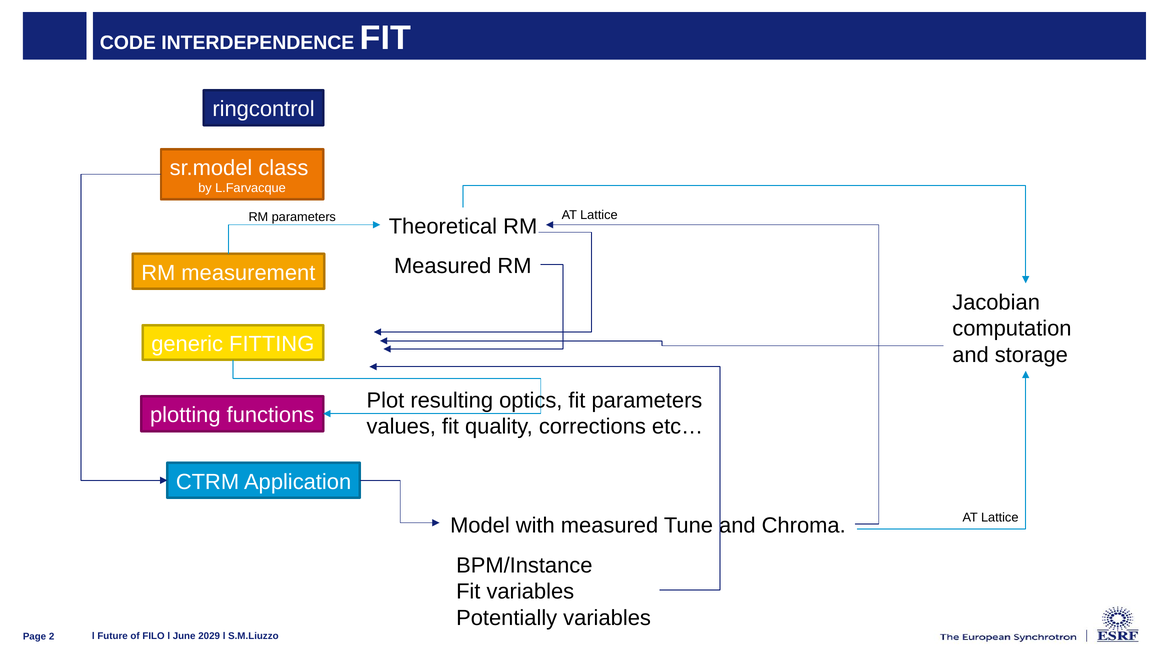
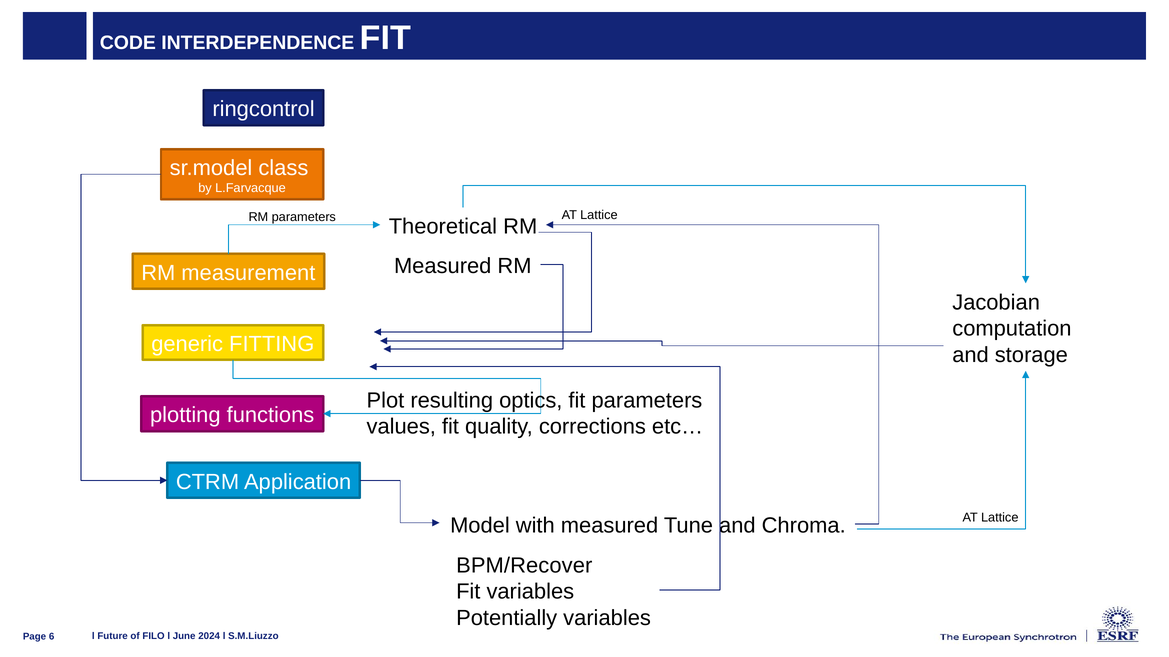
BPM/Instance: BPM/Instance -> BPM/Recover (524, 566)
2: 2 -> 6 (52, 637)
2029: 2029 -> 2024 (209, 637)
